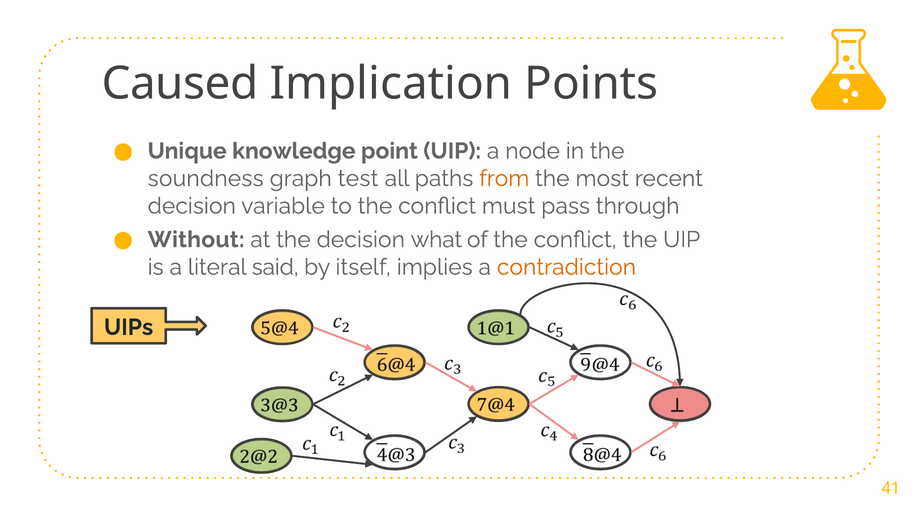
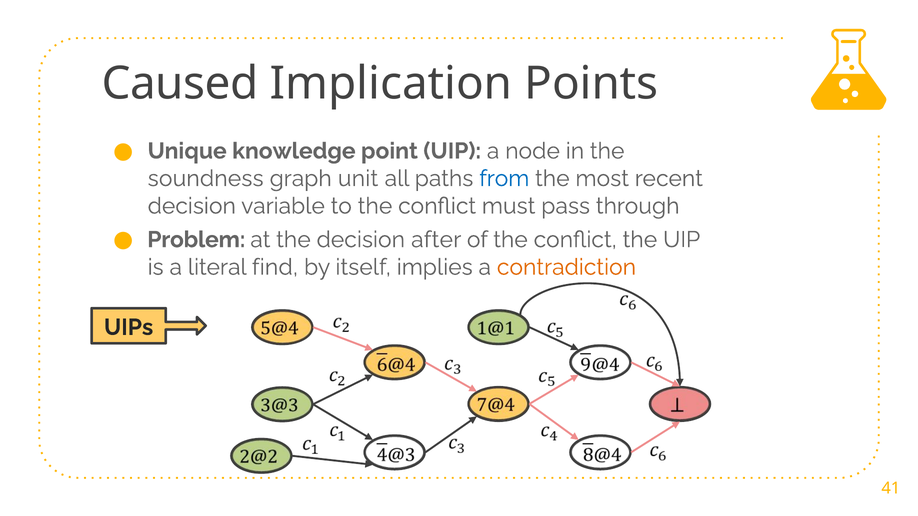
test: test -> unit (358, 179)
from colour: orange -> blue (504, 179)
Without: Without -> Problem (196, 240)
what: what -> after (436, 240)
said: said -> find (275, 267)
